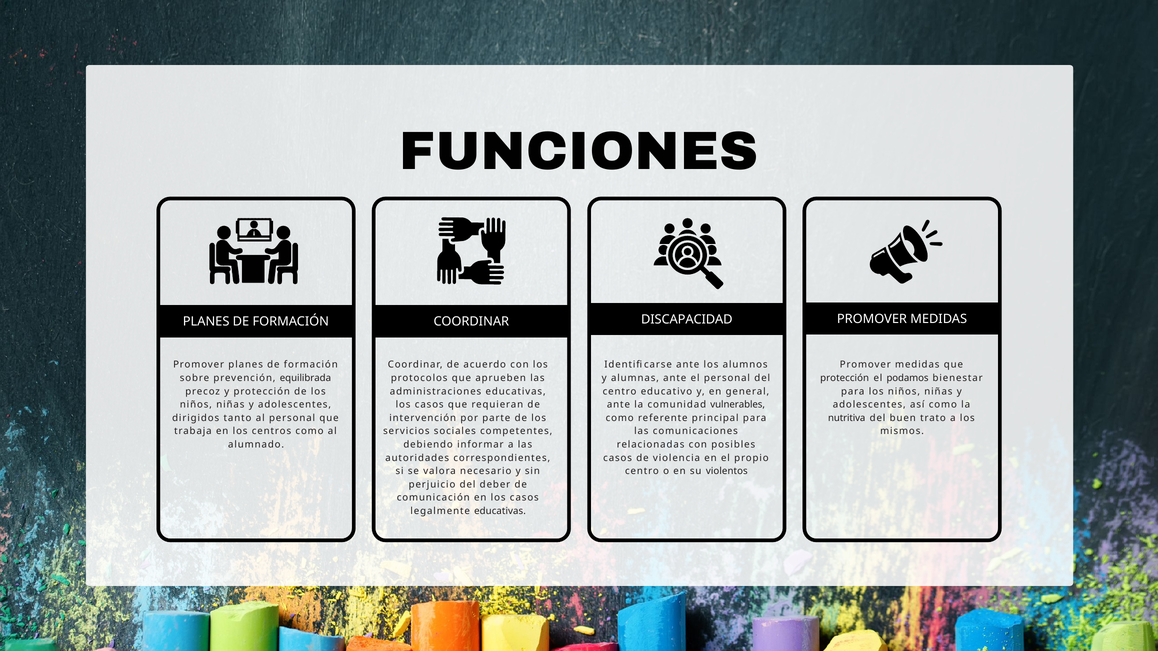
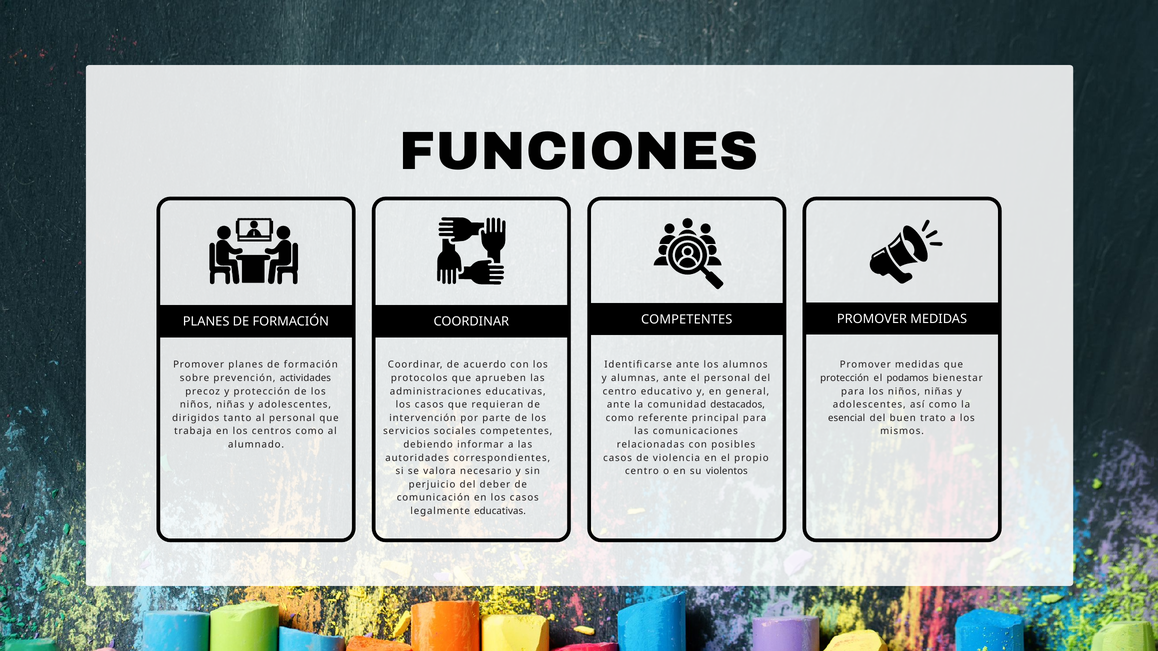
COORDINAR DISCAPACIDAD: DISCAPACIDAD -> COMPETENTES (687, 320)
equilibrada: equilibrada -> actividades (305, 378)
vulnerables: vulnerables -> destacados (738, 405)
nutritiva: nutritiva -> esencial (847, 418)
